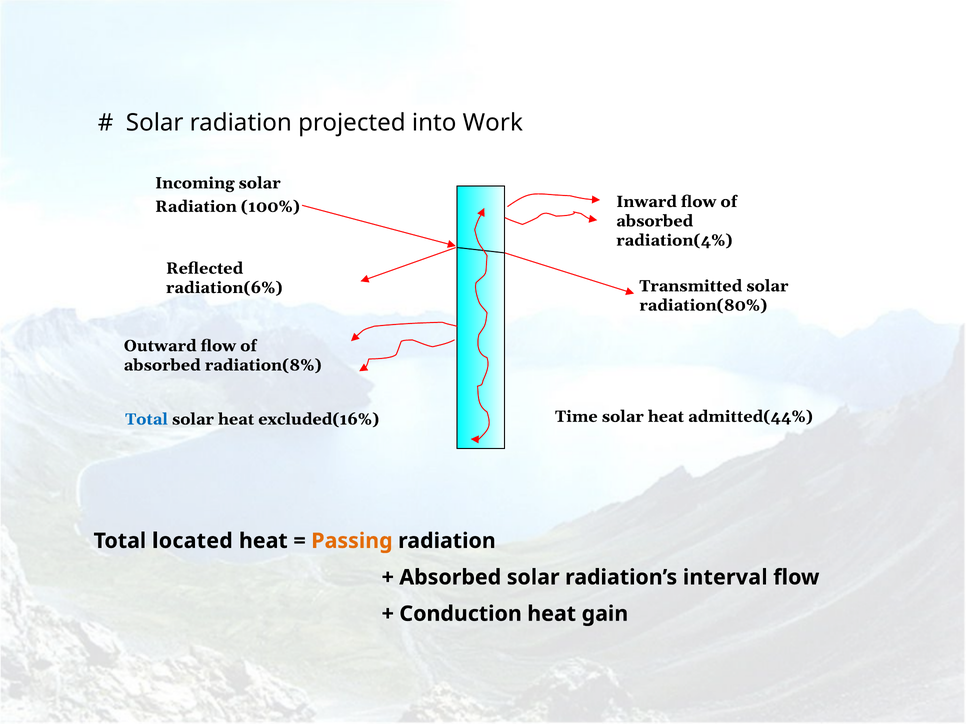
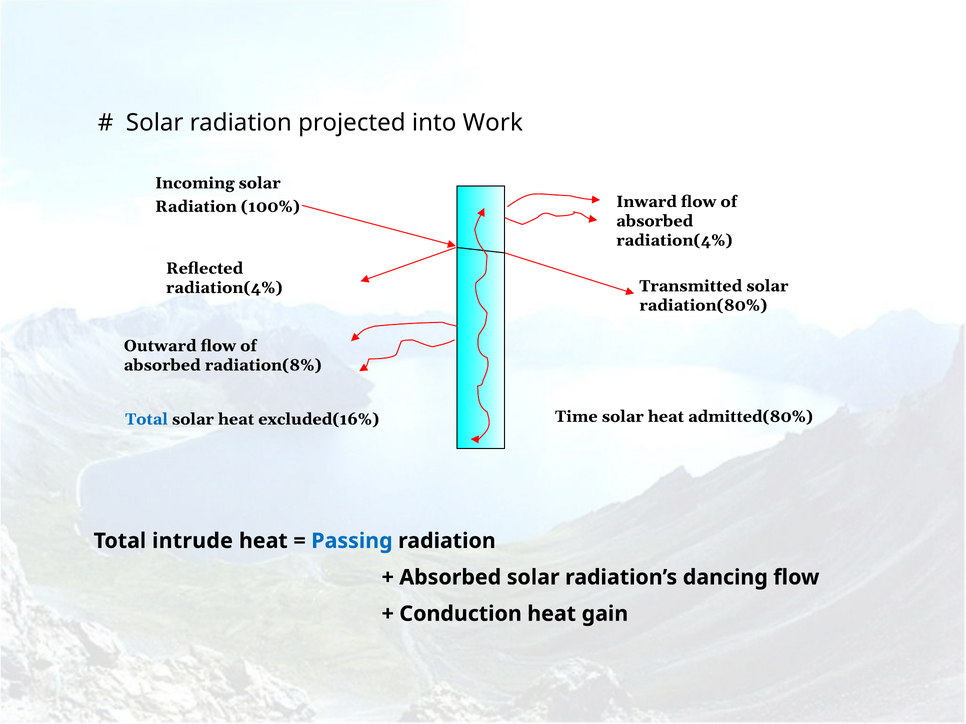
radiation(6%: radiation(6% -> radiation(4% (224, 288)
admitted(44%: admitted(44% -> admitted(80% (751, 417)
located: located -> intrude (192, 541)
Passing colour: orange -> blue (352, 541)
interval: interval -> dancing (725, 578)
